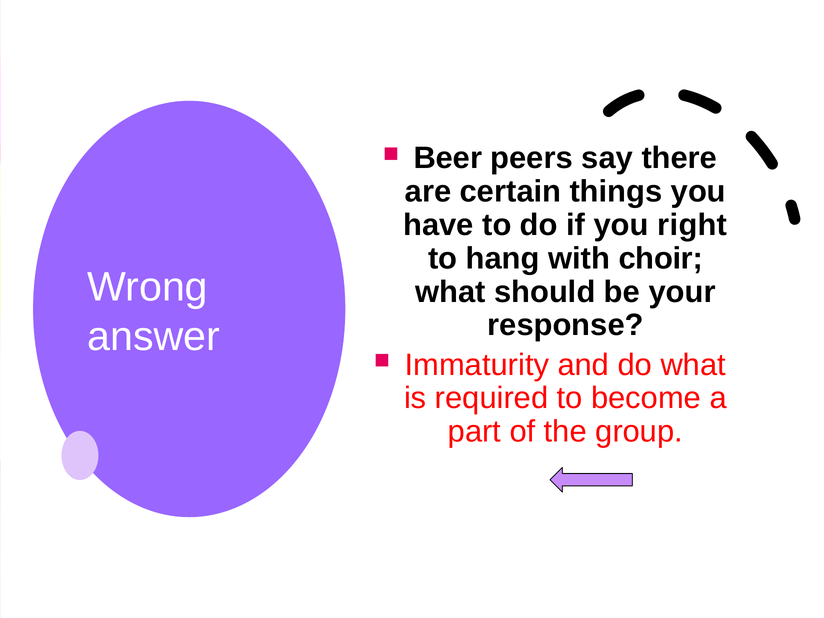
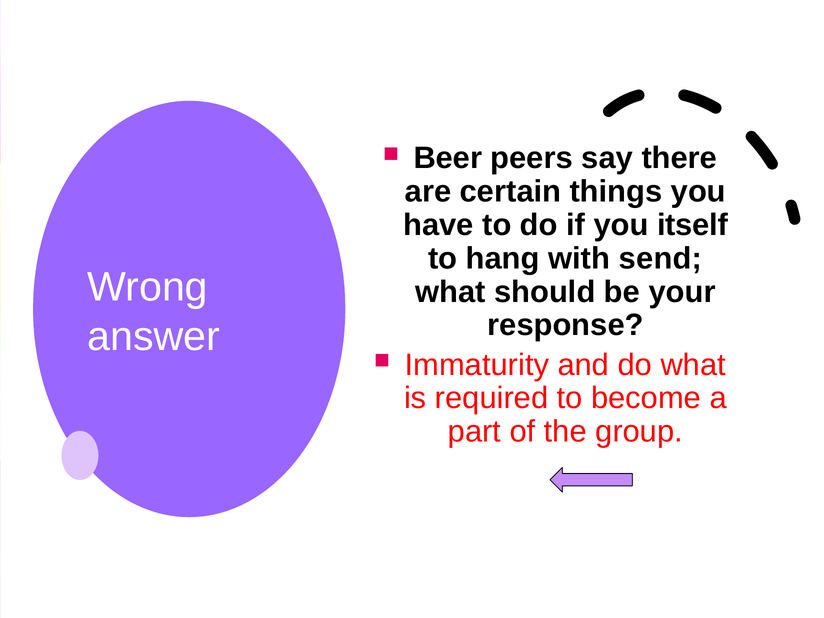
right: right -> itself (693, 225)
choir: choir -> send (660, 258)
